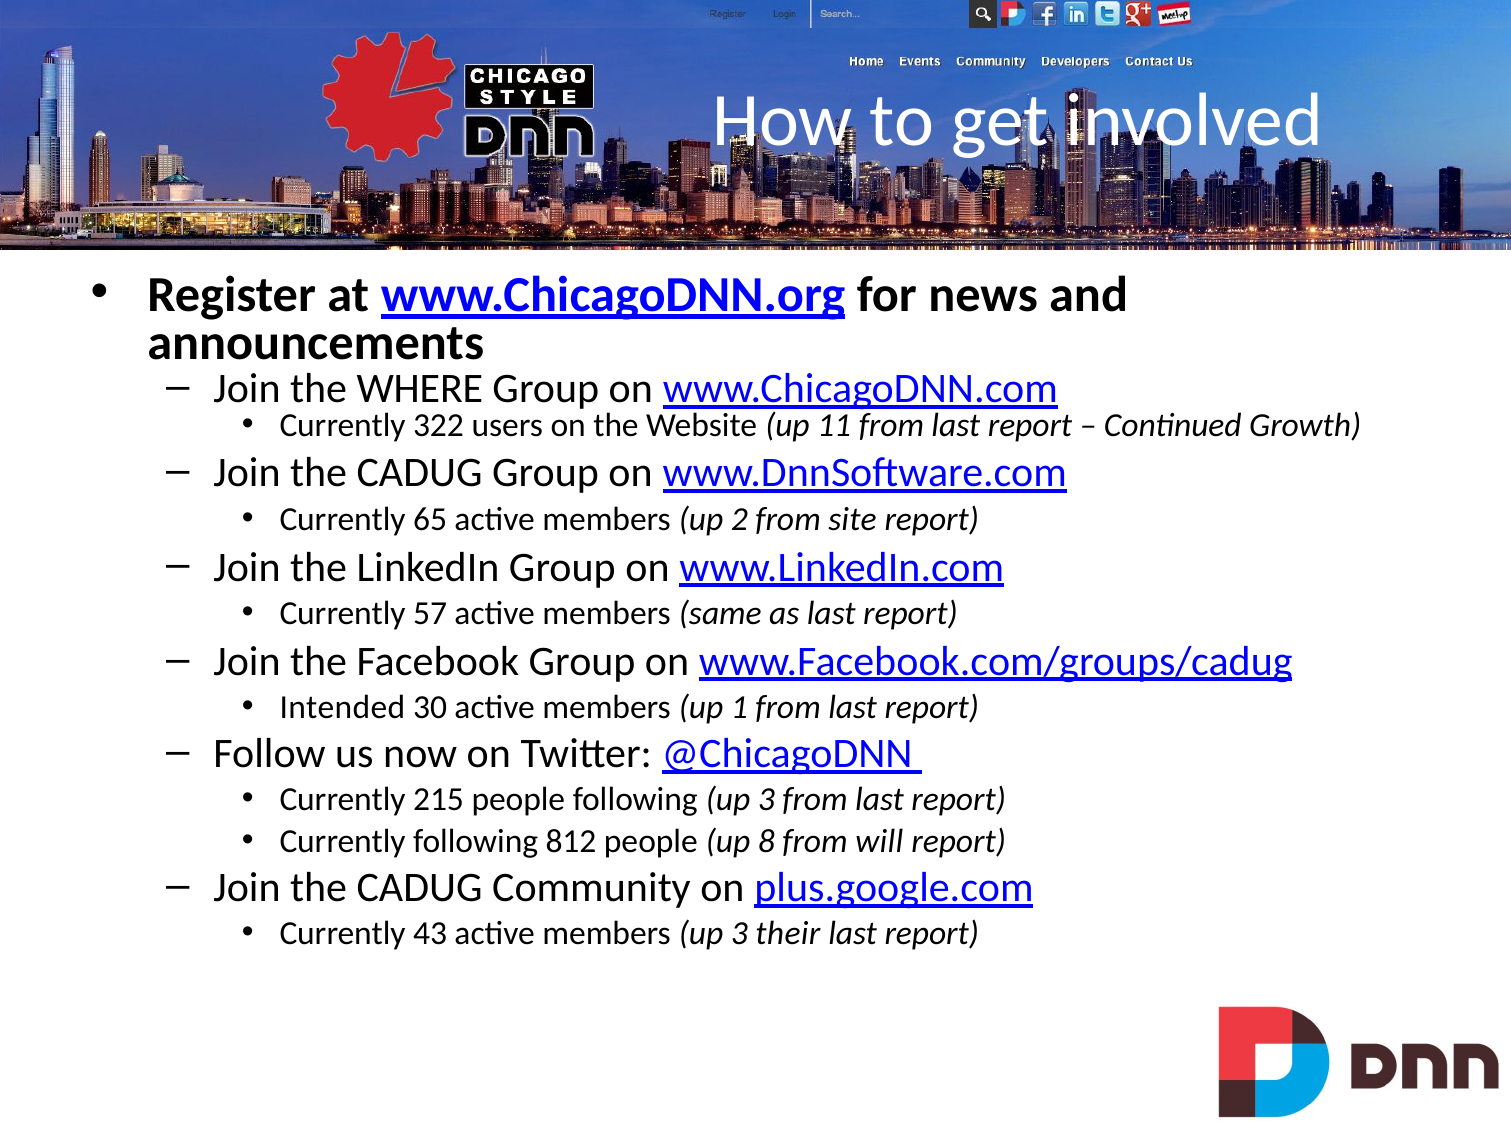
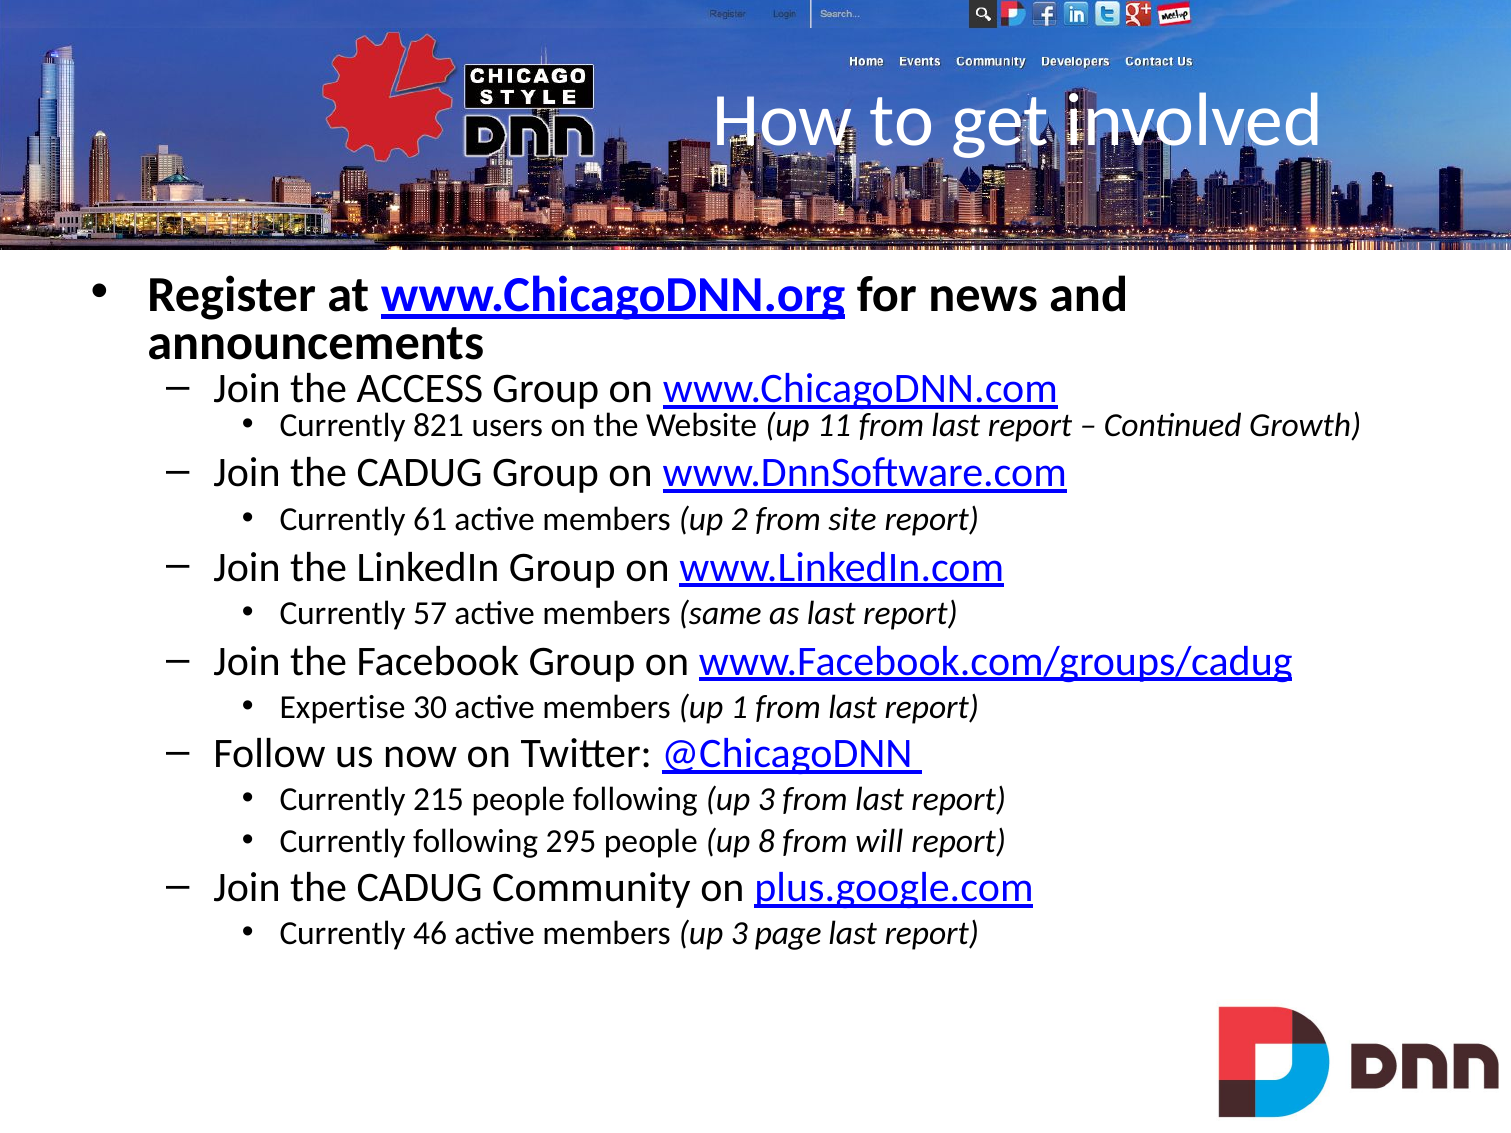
WHERE: WHERE -> ACCESS (420, 389)
322: 322 -> 821 (438, 425)
65: 65 -> 61 (430, 519)
Intended: Intended -> Expertise (343, 708)
812: 812 -> 295 (571, 842)
43: 43 -> 46 (430, 934)
their: their -> page (788, 934)
